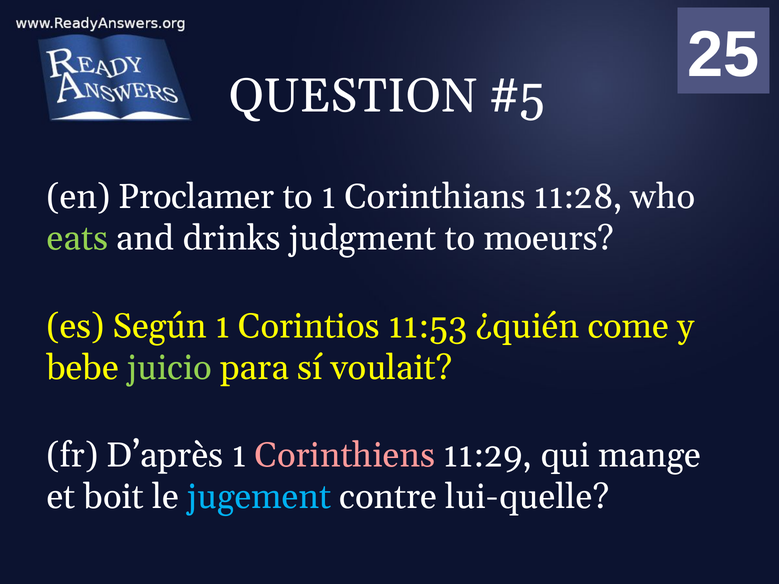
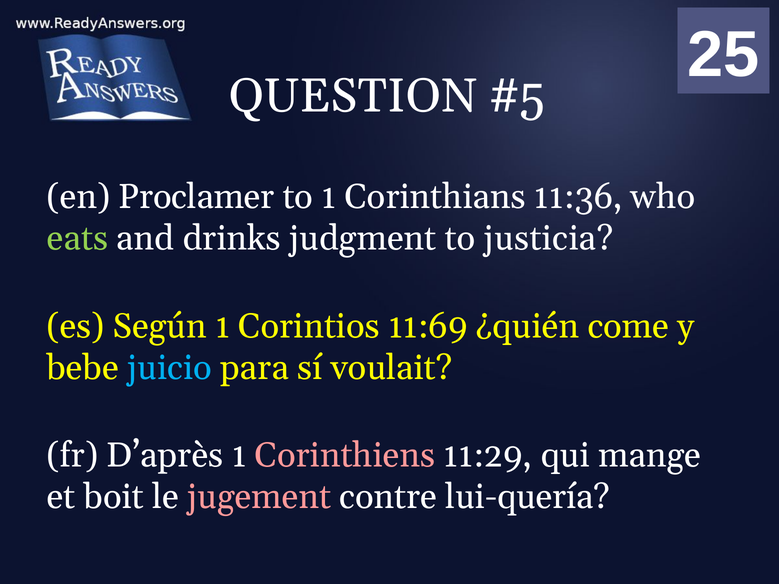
11:28: 11:28 -> 11:36 (578, 197)
moeurs: moeurs -> justicia (549, 239)
11:53: 11:53 -> 11:69 (428, 326)
juicio colour: light green -> light blue (169, 368)
jugement colour: light blue -> pink (259, 497)
lui-quelle: lui-quelle -> lui-quería (528, 497)
